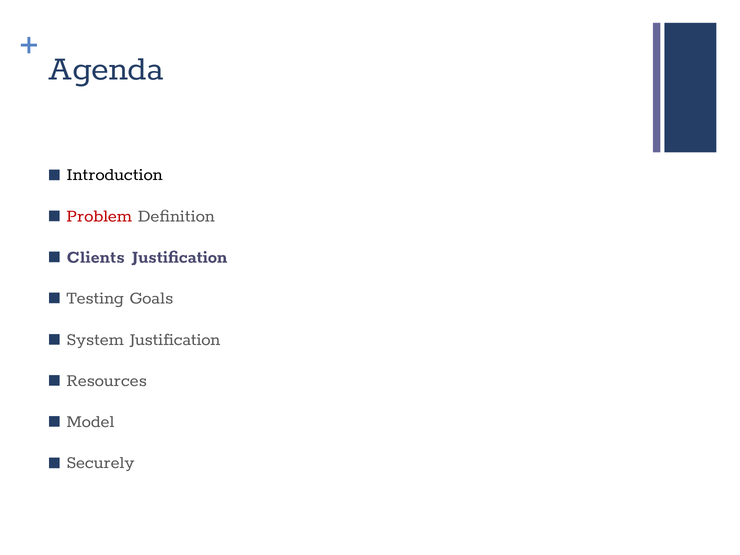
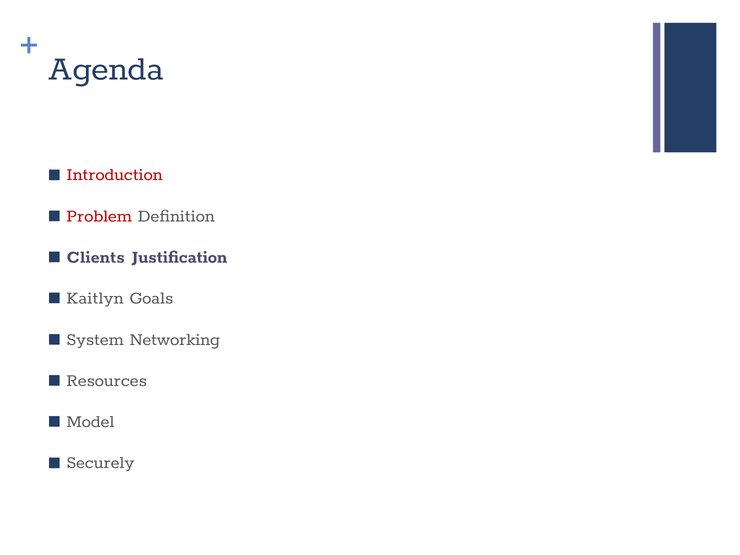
Introduction colour: black -> red (114, 174)
Testing: Testing -> Kaitlyn (95, 298)
System Justification: Justification -> Networking (175, 339)
